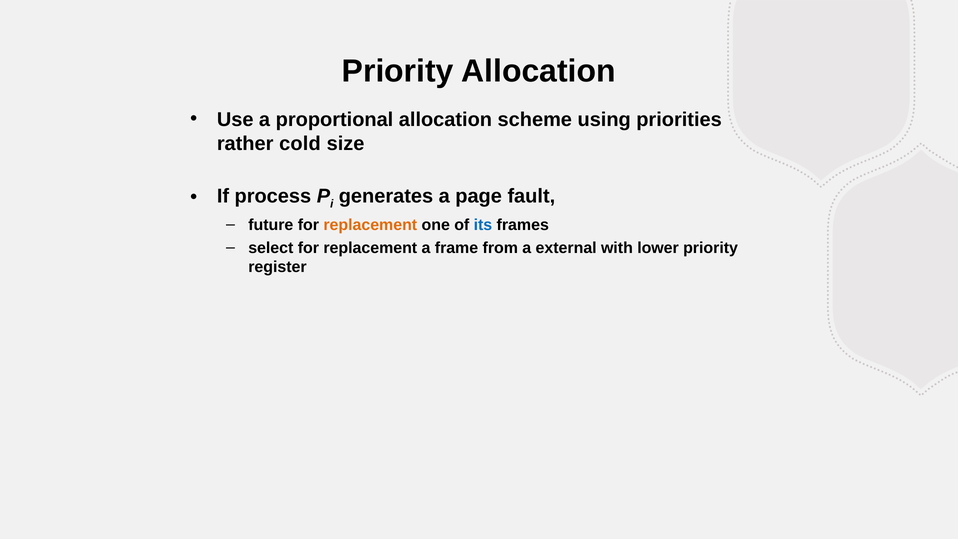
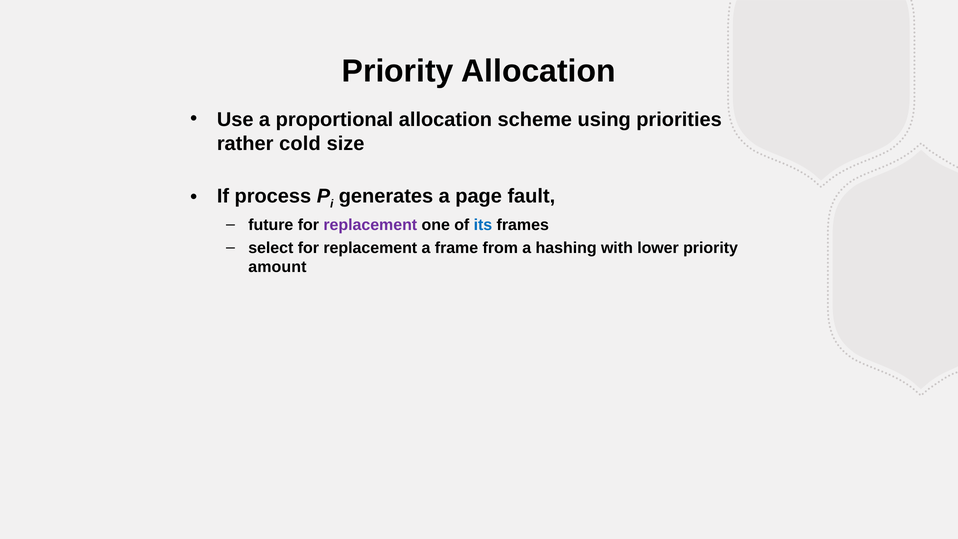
replacement colour: orange -> purple (370, 225)
external: external -> hashing (566, 248)
register: register -> amount (277, 267)
